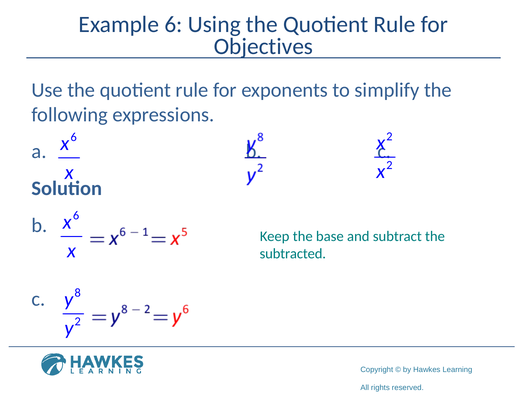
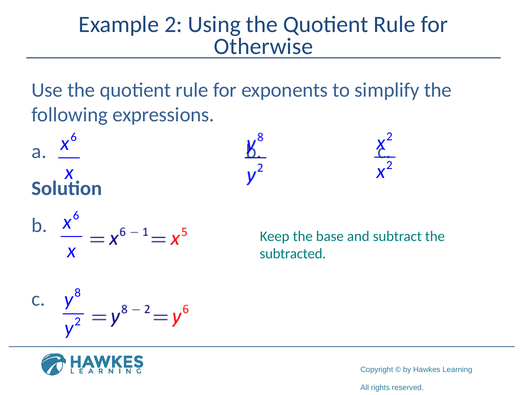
Example 6: 6 -> 2 (173, 24)
Objectives: Objectives -> Otherwise (263, 46)
